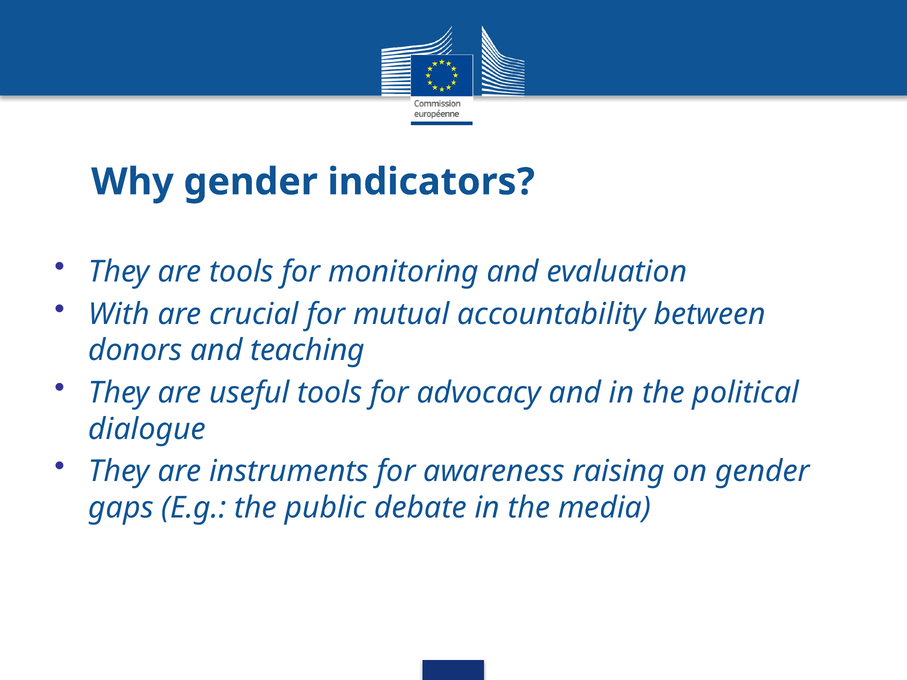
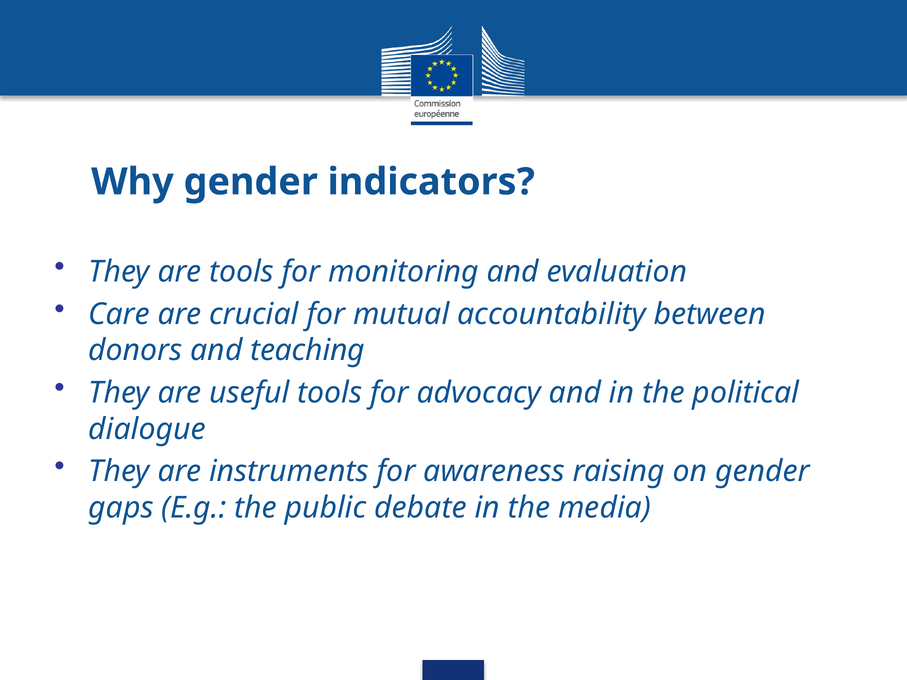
With: With -> Care (119, 314)
